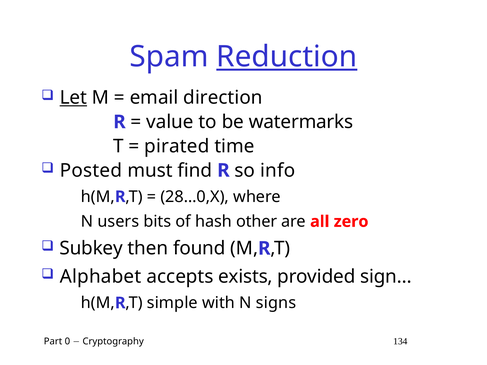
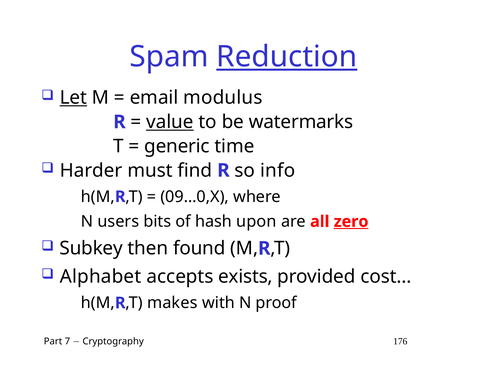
direction: direction -> modulus (223, 98)
value underline: none -> present (170, 122)
pirated: pirated -> generic (177, 146)
Posted: Posted -> Harder (91, 171)
28…0,X: 28…0,X -> 09…0,X (195, 197)
other: other -> upon (257, 222)
zero underline: none -> present (351, 222)
sign…: sign… -> cost… (386, 277)
simple: simple -> makes (172, 303)
signs: signs -> proof (276, 303)
0: 0 -> 7 (67, 342)
134: 134 -> 176 (400, 342)
